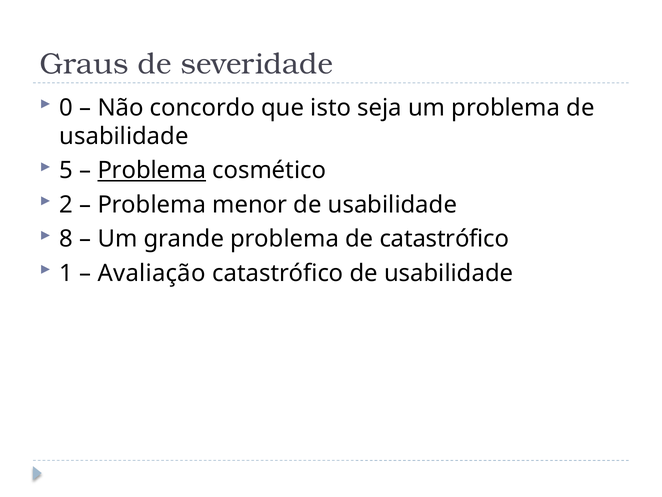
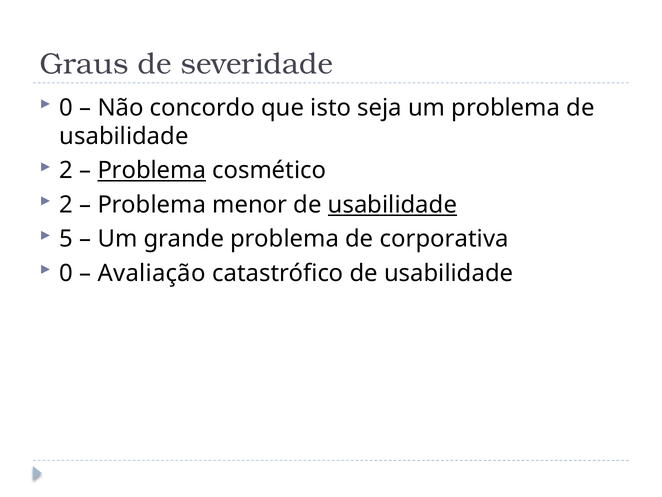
5: 5 -> 2 (66, 170)
usabilidade underline: none -> present (392, 205)
8: 8 -> 5 (66, 239)
de catastrófico: catastrófico -> corporativa (444, 239)
1: 1 -> 0 (66, 273)
